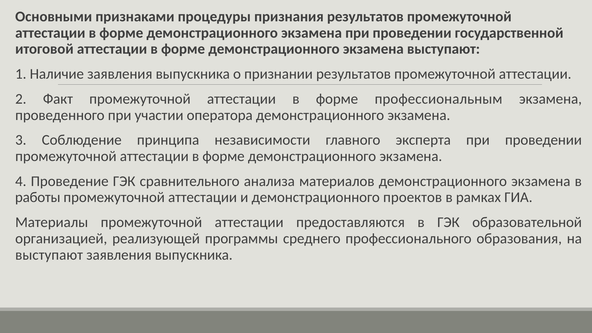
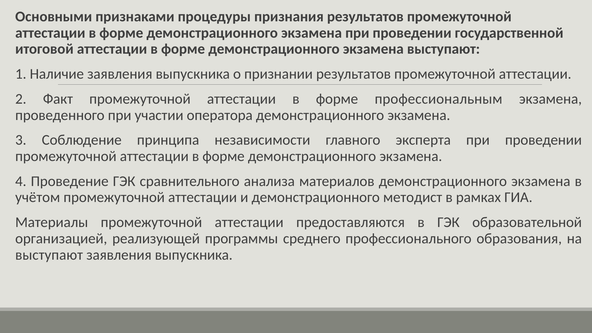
работы: работы -> учётом (38, 197)
проектов: проектов -> методист (413, 197)
